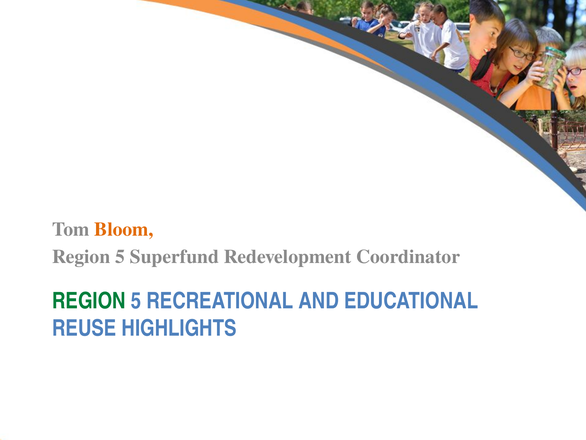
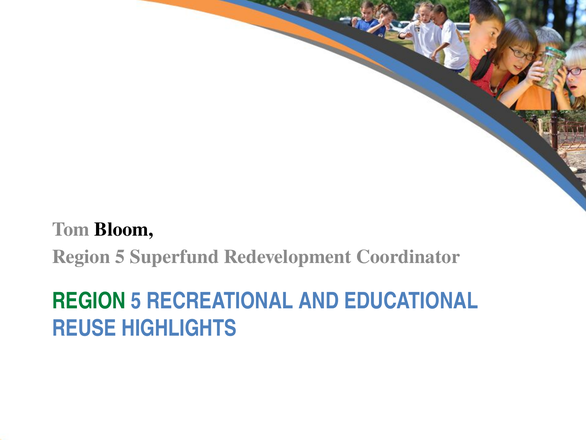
Bloom colour: orange -> black (124, 229)
